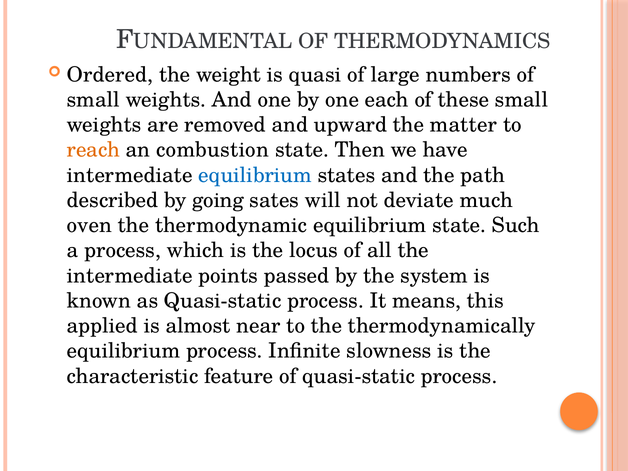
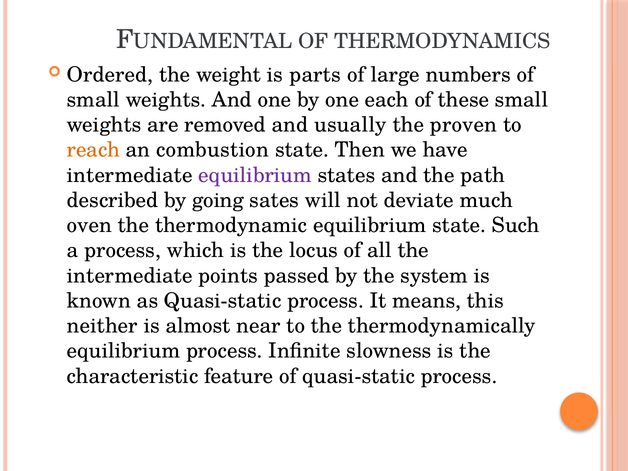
quasi: quasi -> parts (315, 75)
upward: upward -> usually (350, 125)
matter: matter -> proven (463, 125)
equilibrium colour: blue -> purple (255, 175)
applied: applied -> neither (102, 326)
